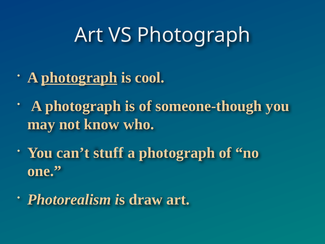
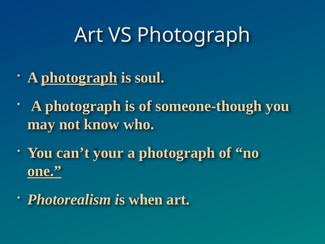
cool: cool -> soul (150, 78)
stuff: stuff -> your (108, 153)
one underline: none -> present (44, 171)
draw: draw -> when (146, 199)
